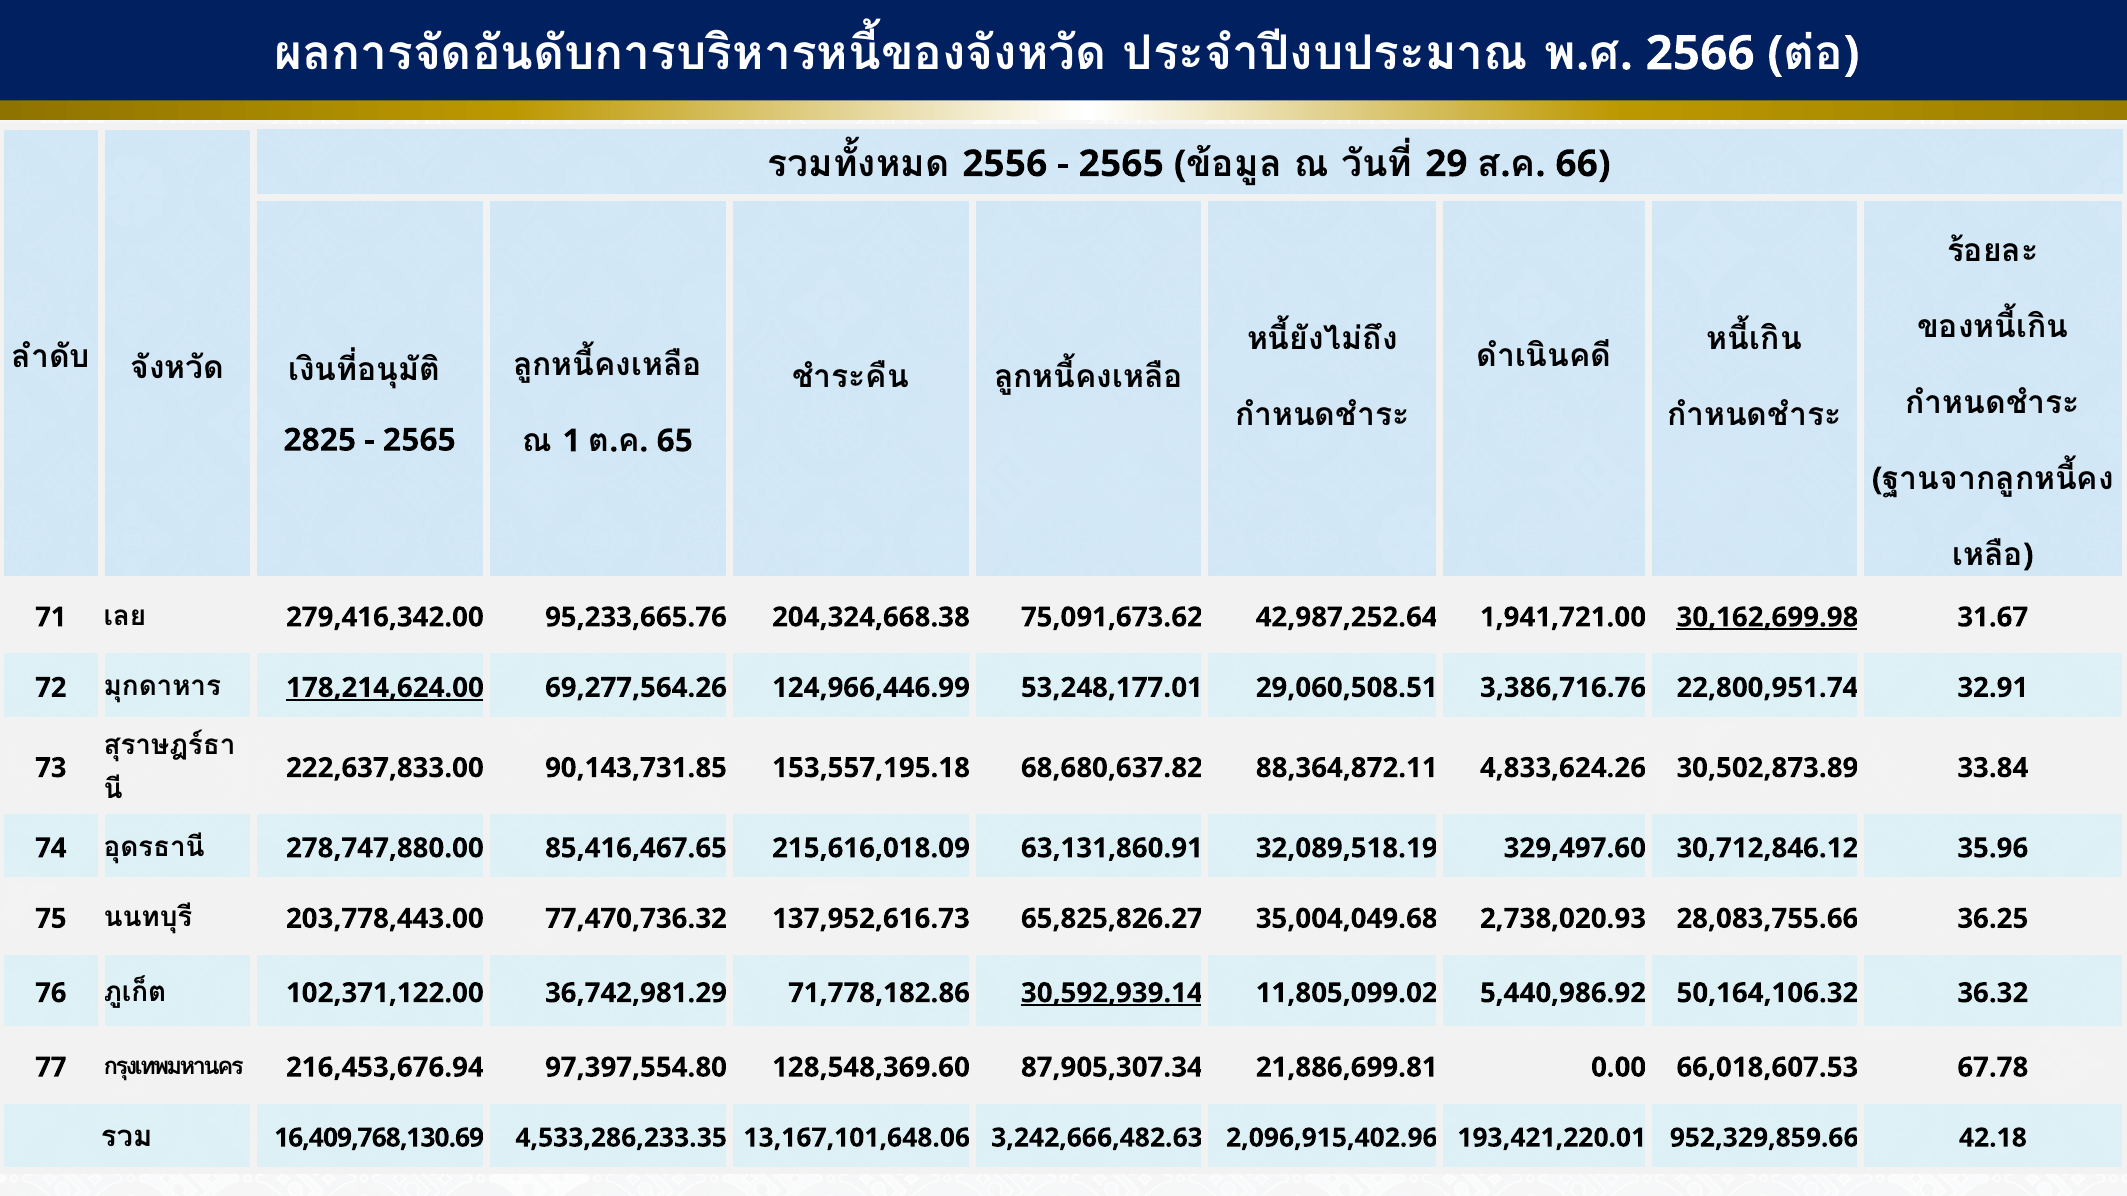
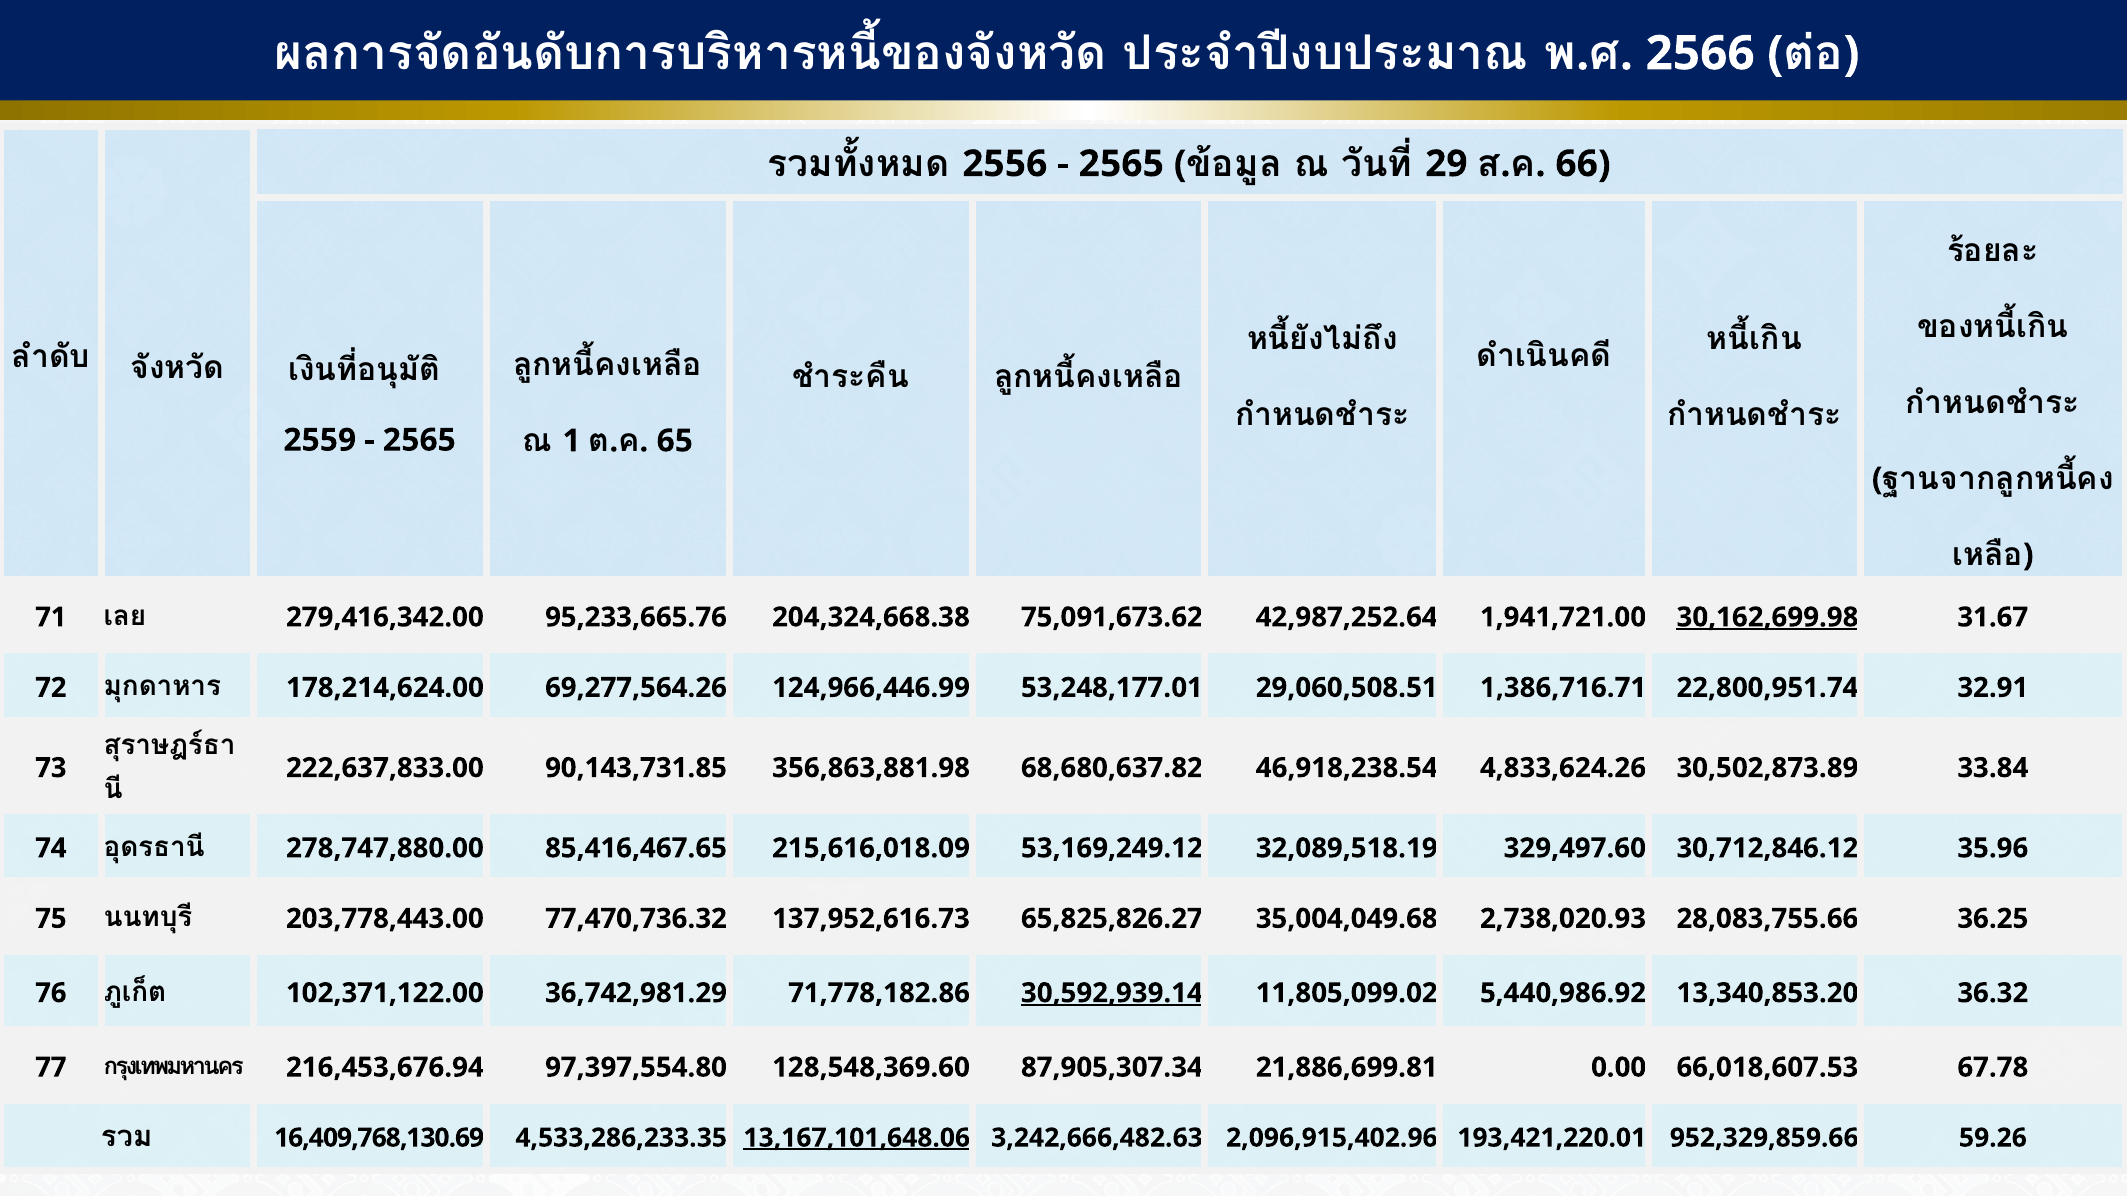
2825: 2825 -> 2559 (320, 440)
178,214,624.00 underline: present -> none (385, 688)
3,386,716.76: 3,386,716.76 -> 1,386,716.71 (1563, 688)
153,557,195.18: 153,557,195.18 -> 356,863,881.98 (871, 768)
88,364,872.11: 88,364,872.11 -> 46,918,238.54 (1347, 768)
63,131,860.91: 63,131,860.91 -> 53,169,249.12 (1112, 848)
50,164,106.32: 50,164,106.32 -> 13,340,853.20 (1767, 993)
13,167,101,648.06 underline: none -> present (857, 1138)
42.18: 42.18 -> 59.26 (1993, 1138)
